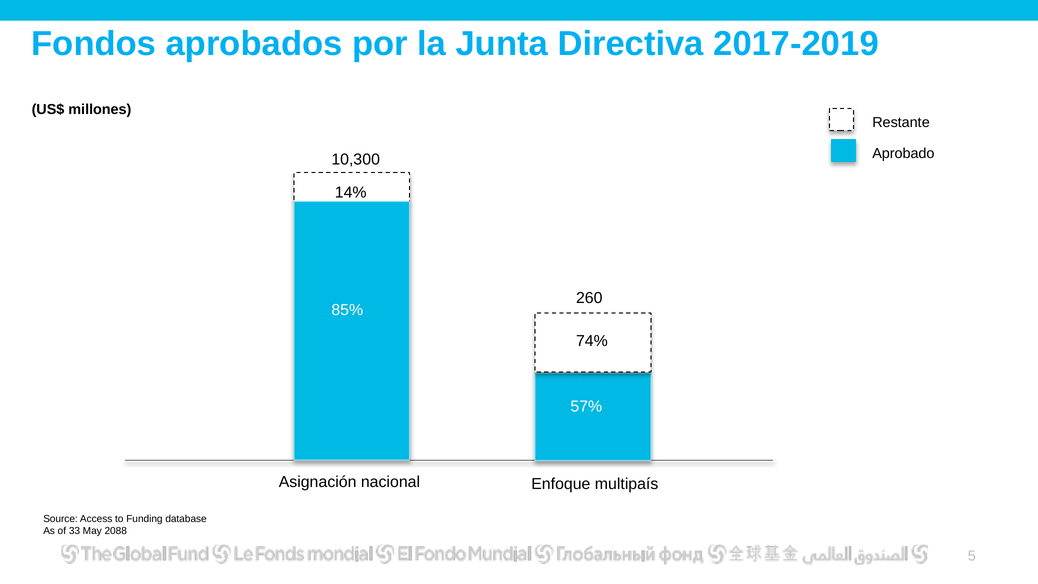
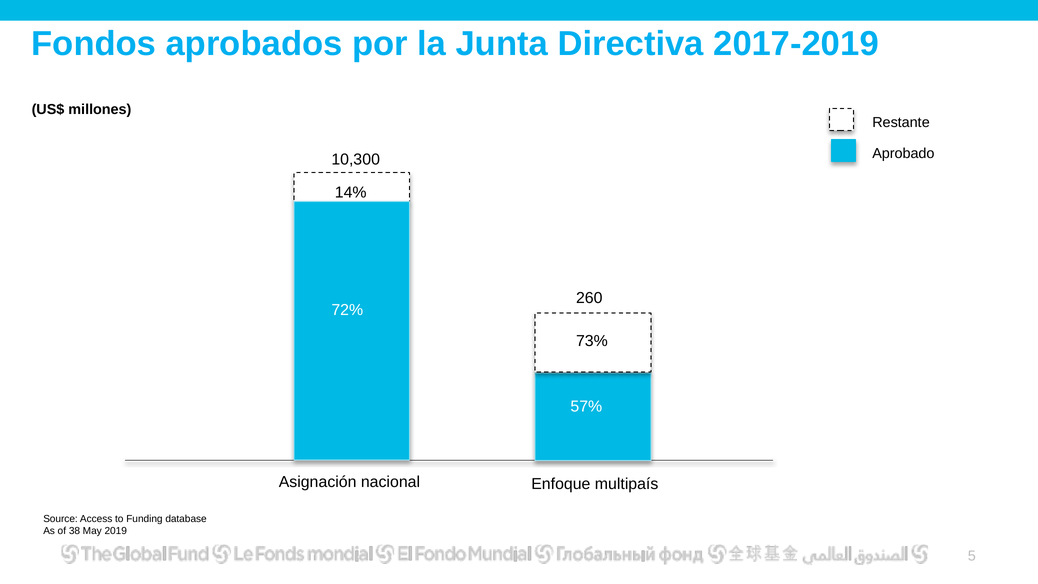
85%: 85% -> 72% (347, 310)
74%: 74% -> 73% (592, 341)
33: 33 -> 38 (74, 531)
2088: 2088 -> 2019 (116, 531)
